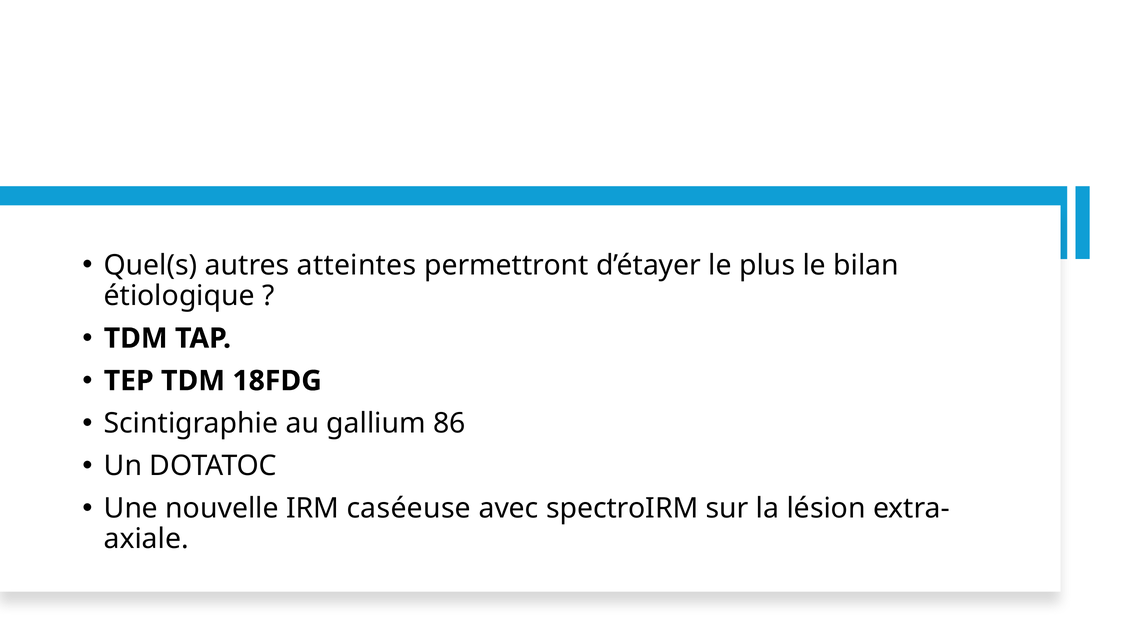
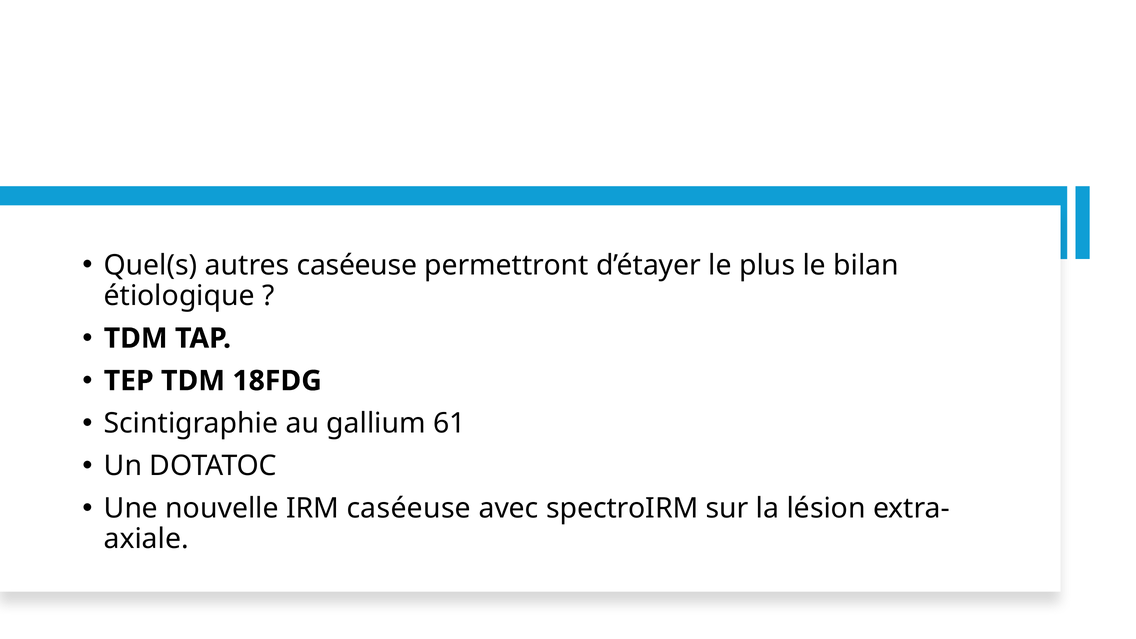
autres atteintes: atteintes -> caséeuse (357, 265)
86: 86 -> 61 (449, 423)
